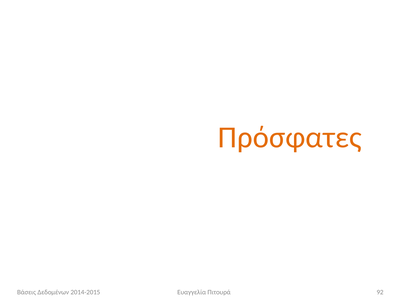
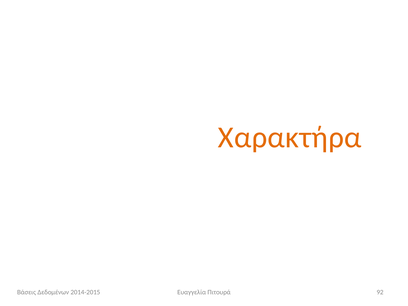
Πρόσφατες: Πρόσφατες -> Χαρακτήρα (290, 137)
